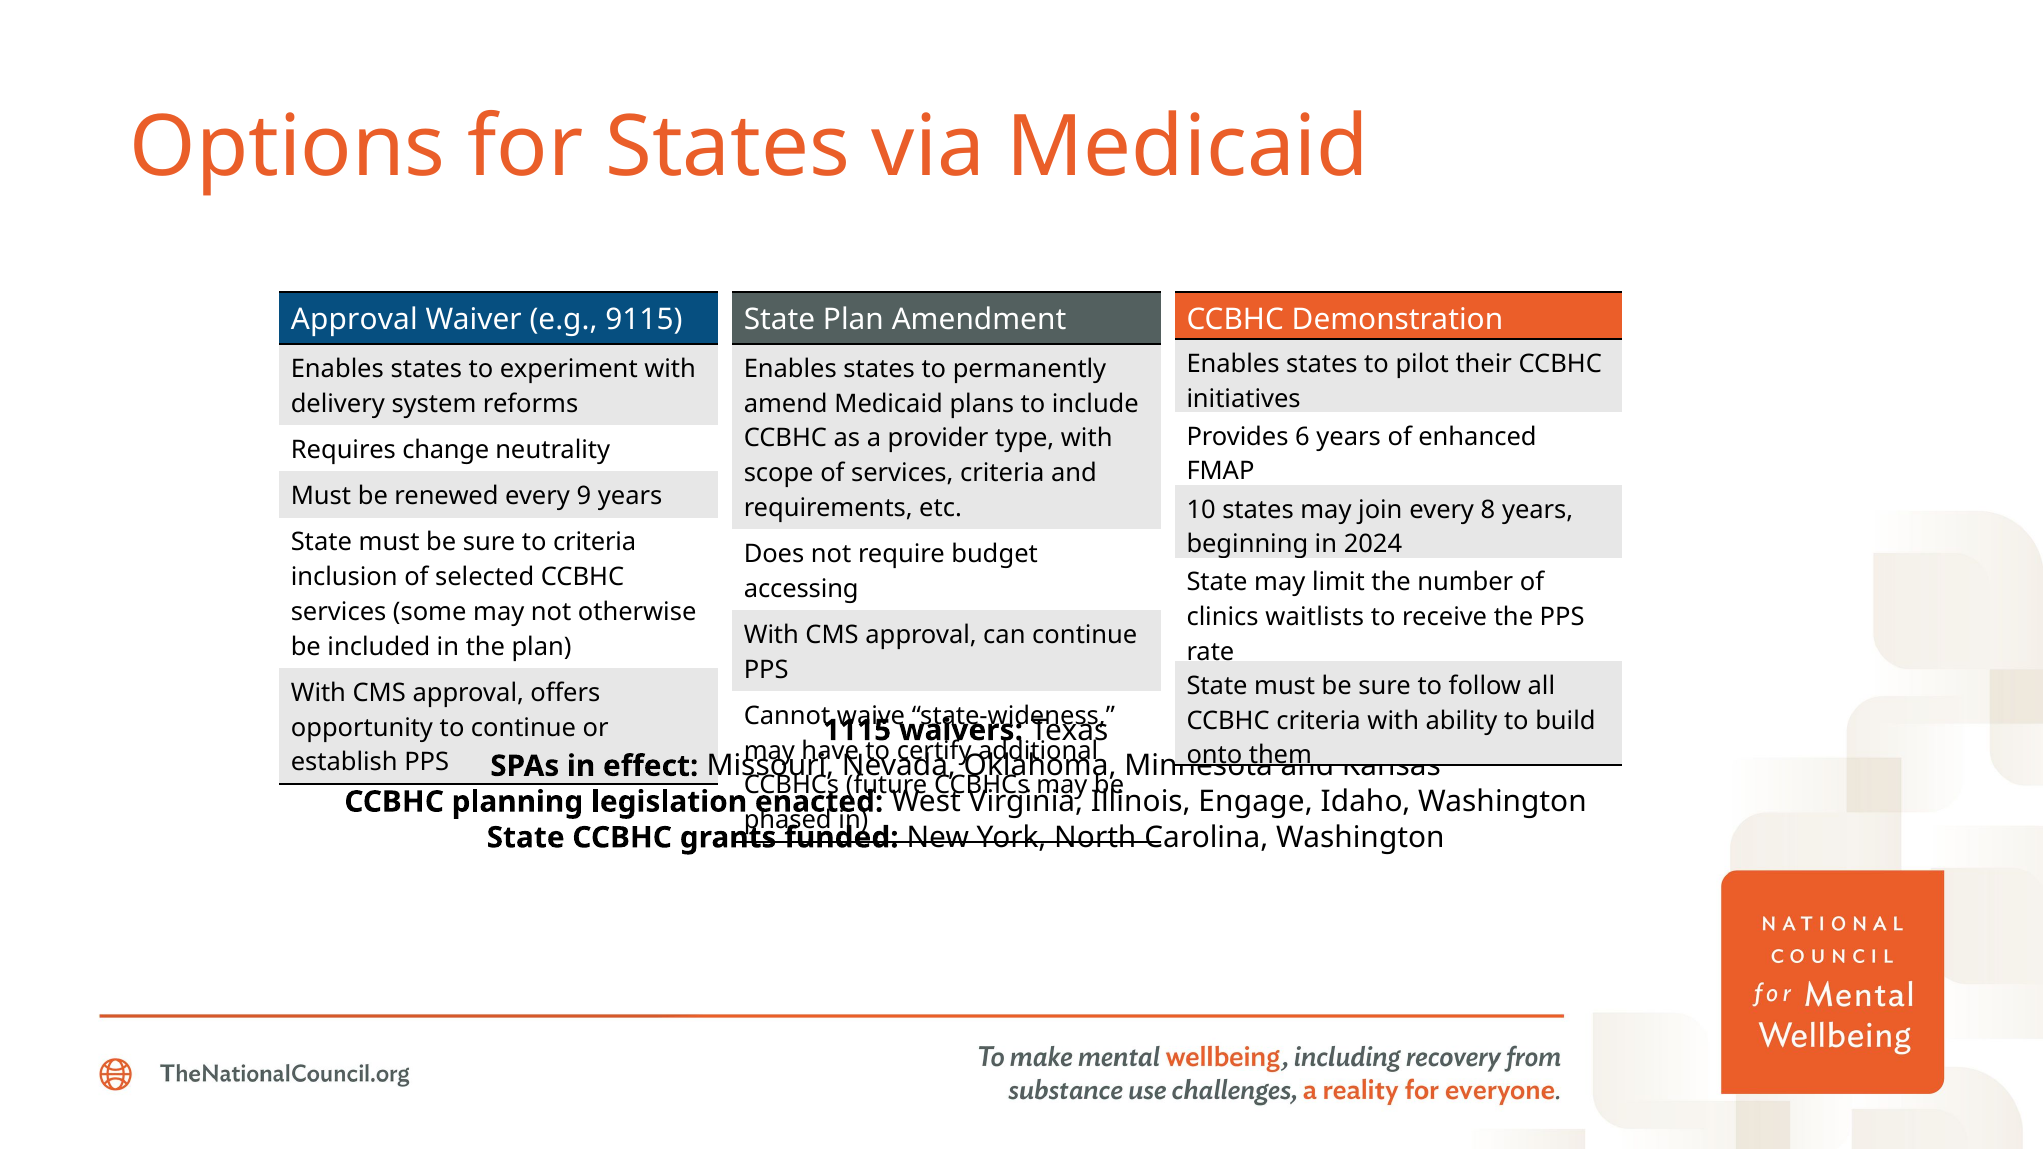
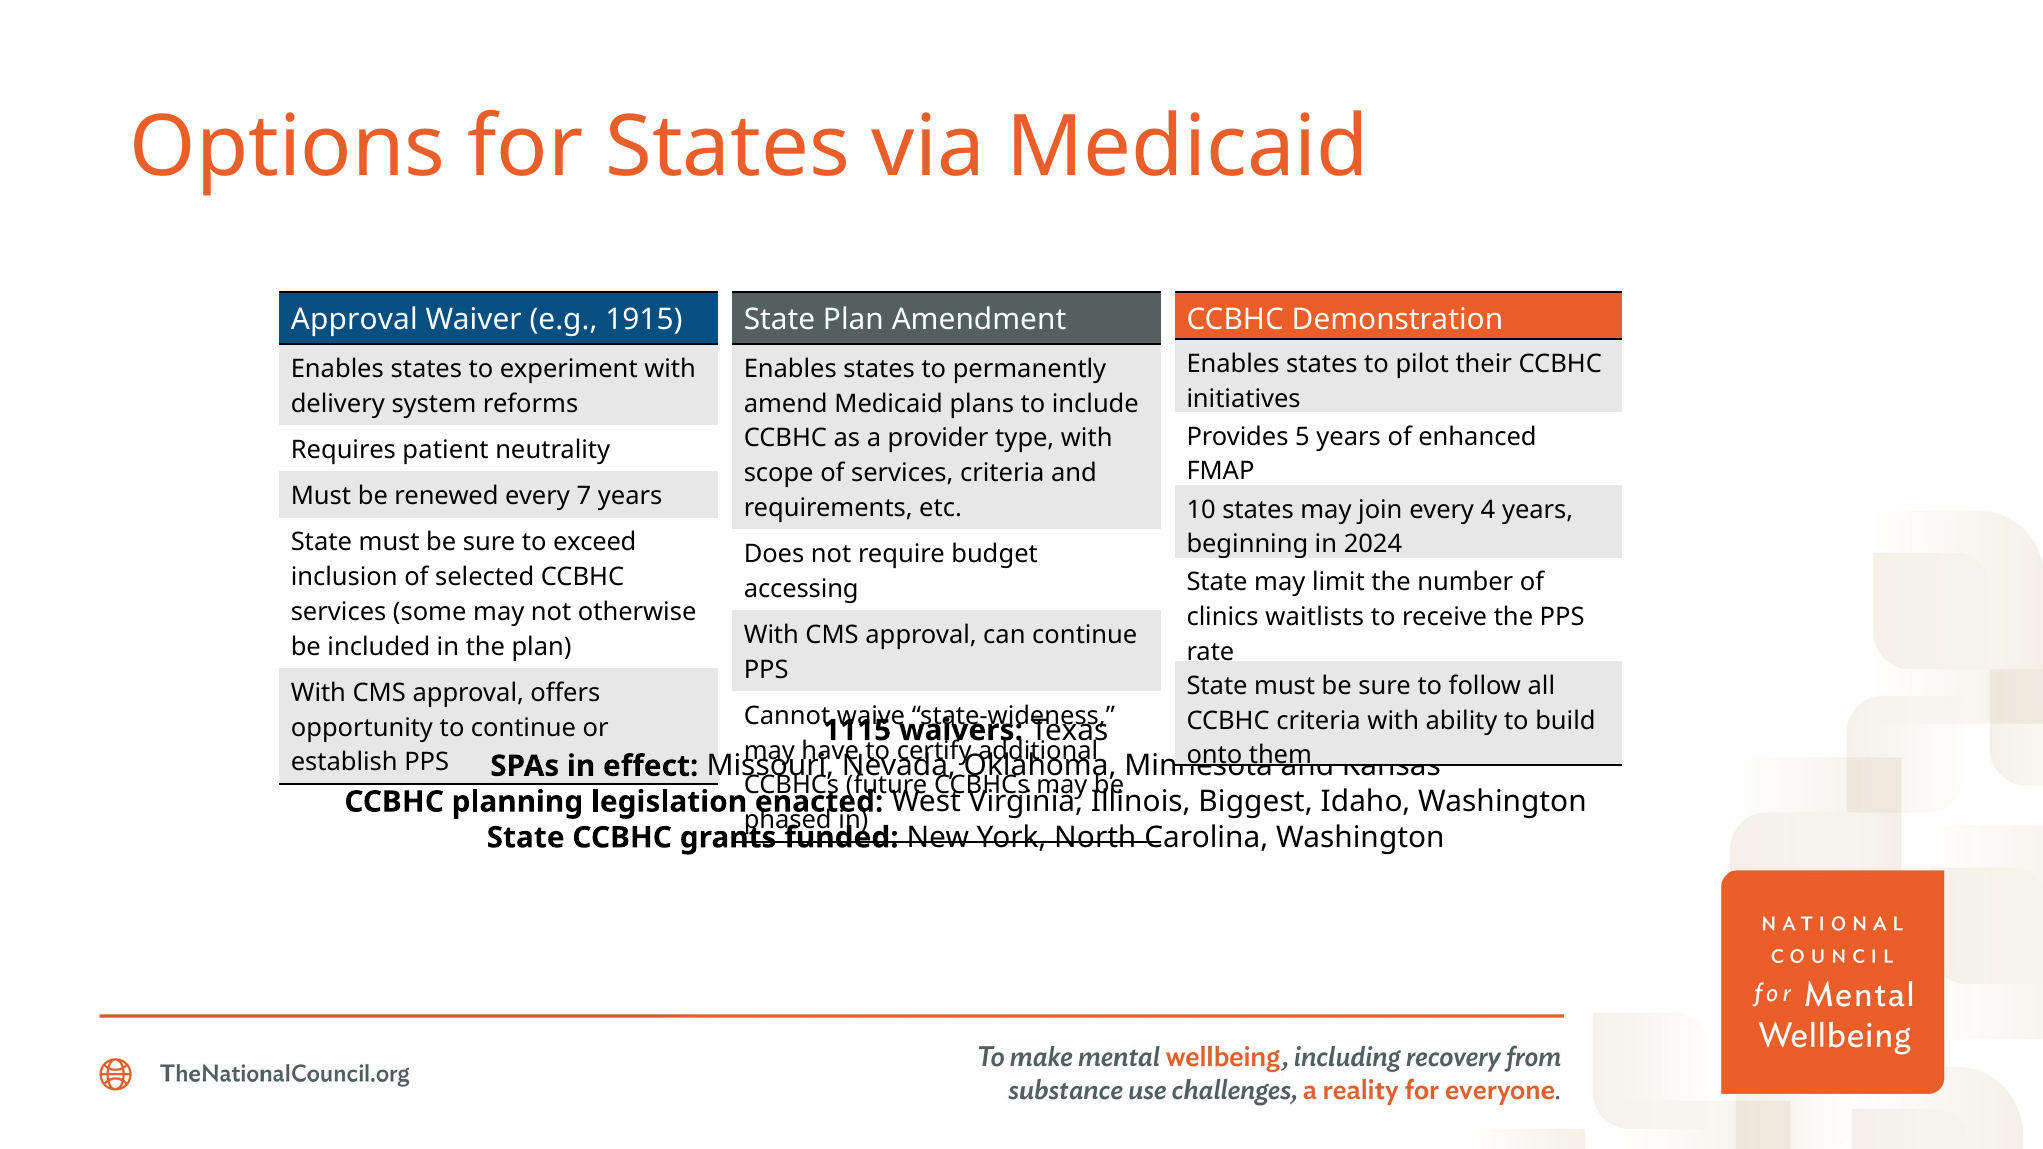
9115: 9115 -> 1915 (644, 320)
6: 6 -> 5 (1302, 437)
change: change -> patient (446, 450)
9: 9 -> 7 (584, 496)
8: 8 -> 4 (1488, 510)
to criteria: criteria -> exceed (595, 542)
Engage: Engage -> Biggest (1256, 802)
